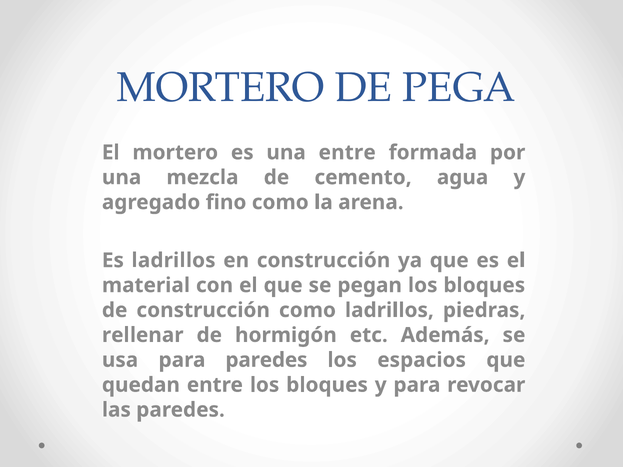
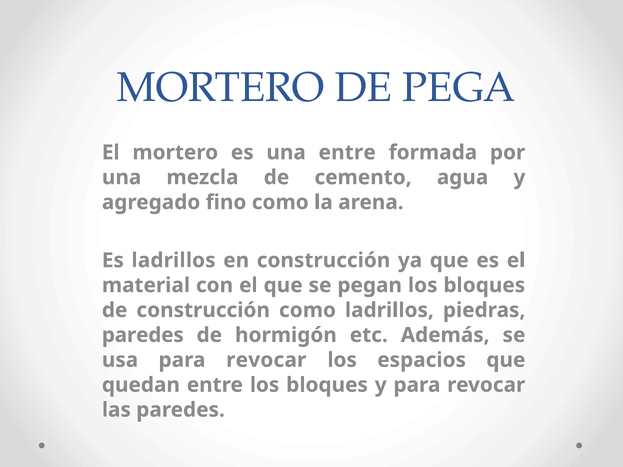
rellenar: rellenar -> paredes (143, 335)
usa para paredes: paredes -> revocar (266, 360)
